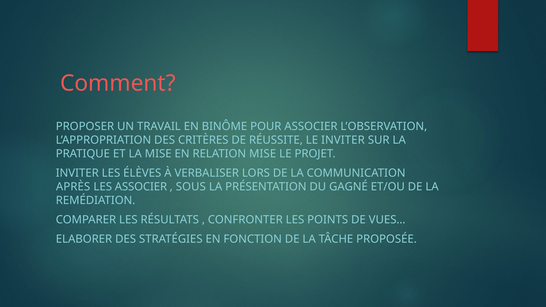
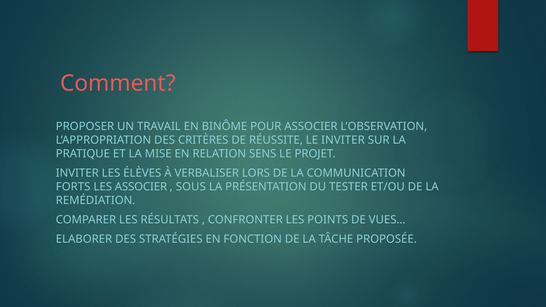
RELATION MISE: MISE -> SENS (263, 154)
APRÈS: APRÈS -> FORTS (73, 187)
GAGNÉ: GAGNÉ -> TESTER (348, 187)
